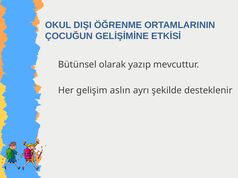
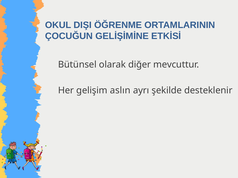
yazıp: yazıp -> diğer (140, 65)
